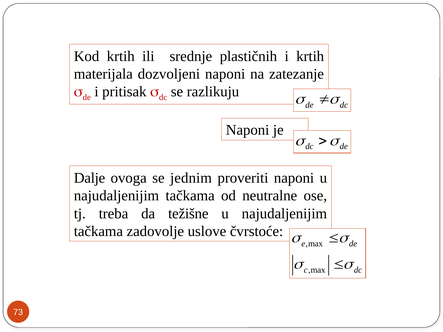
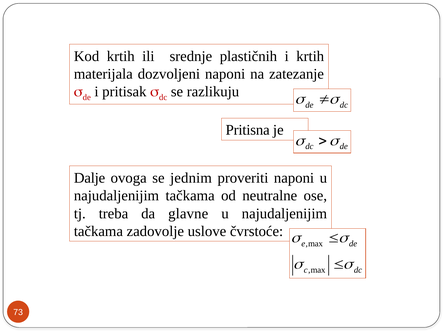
Naponi: Naponi -> Pritisna (248, 130)
težišne: težišne -> glavne (188, 214)
